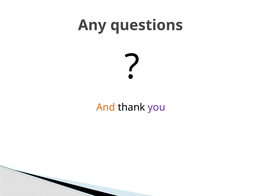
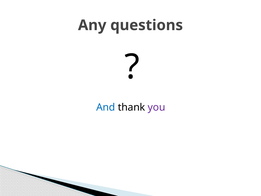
And colour: orange -> blue (106, 107)
